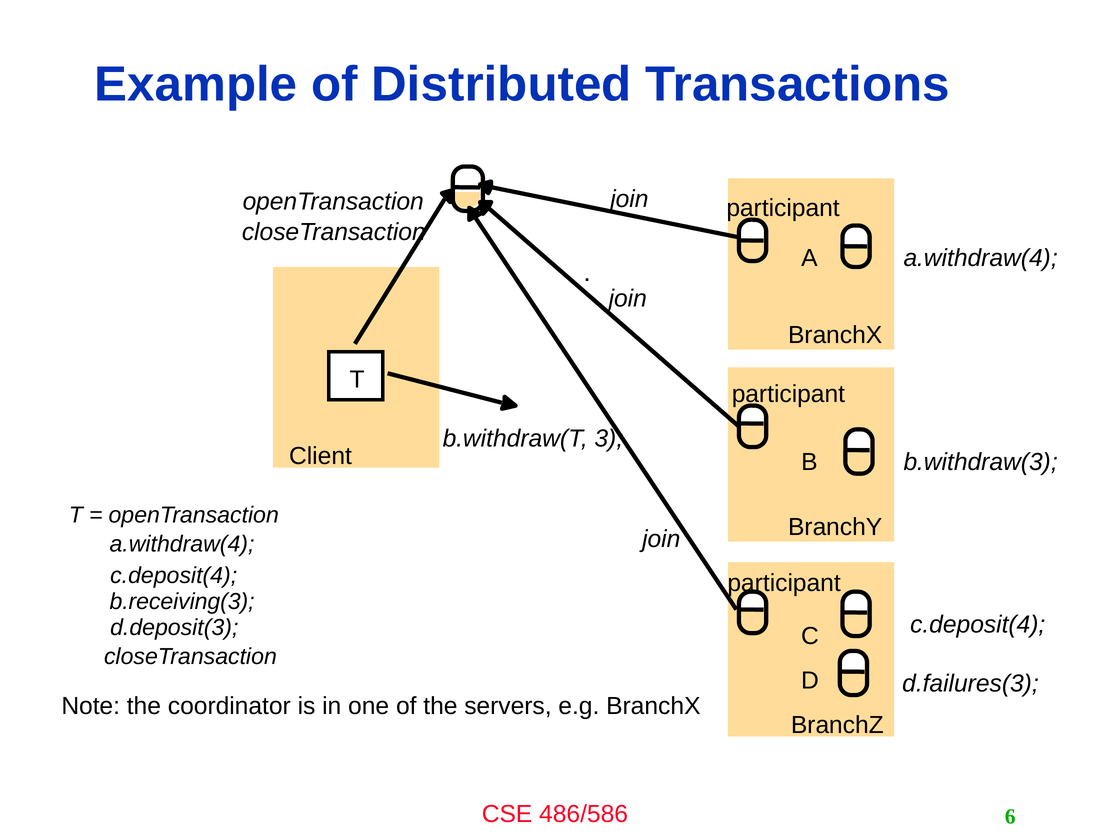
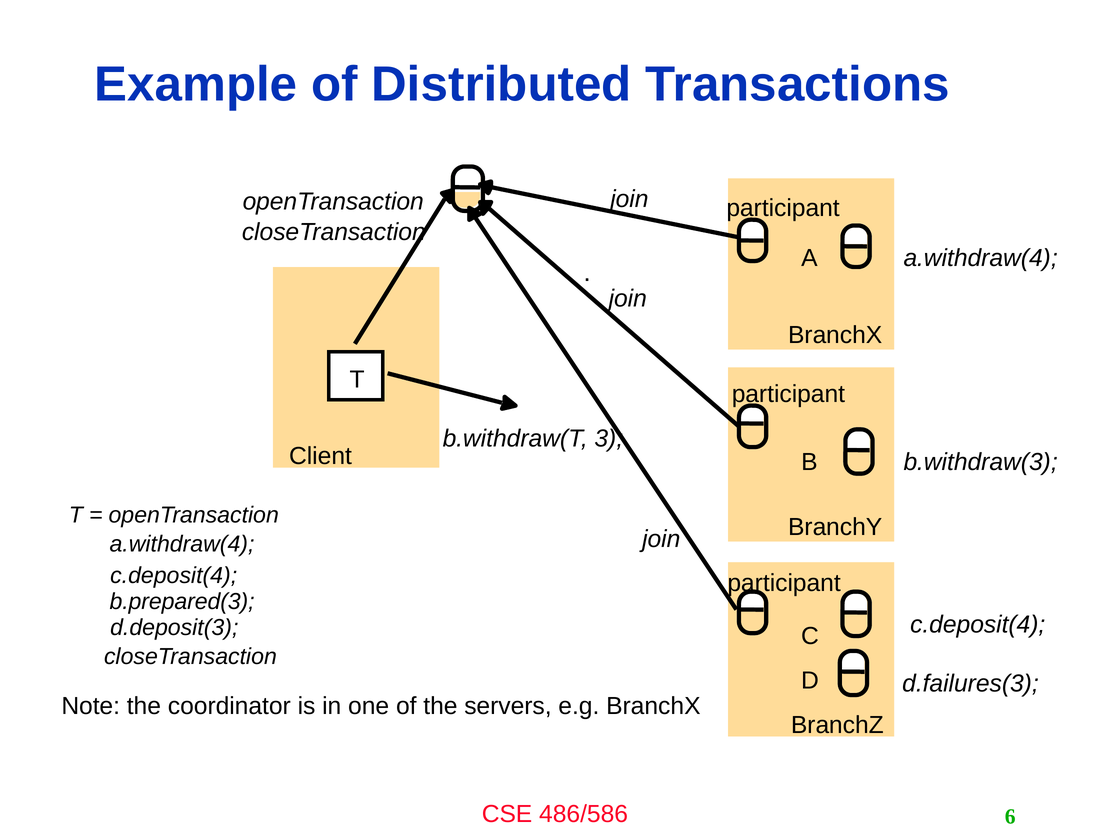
b.receiving(3: b.receiving(3 -> b.prepared(3 (182, 601)
